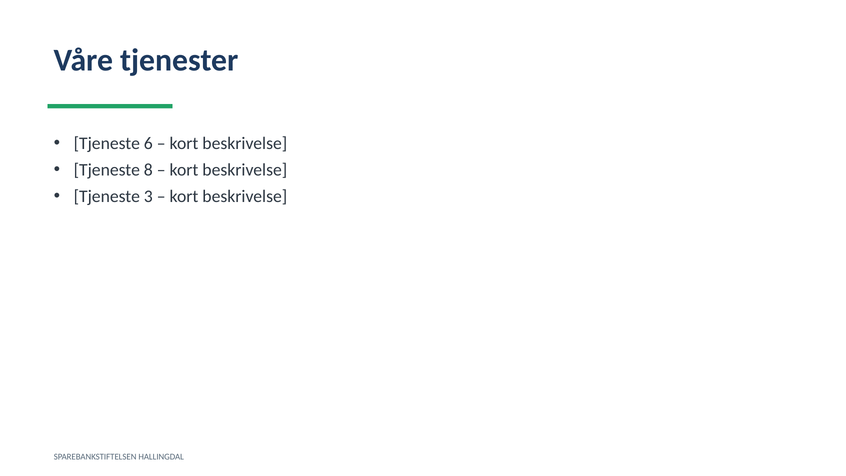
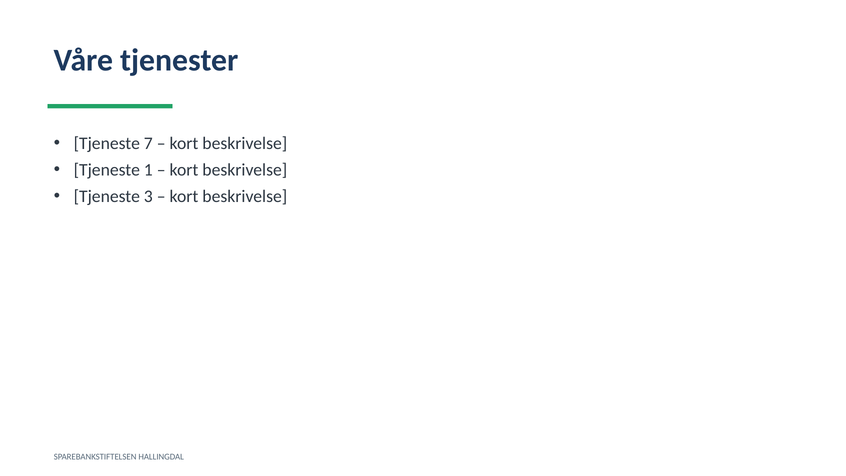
6: 6 -> 7 (148, 143)
8: 8 -> 1 (148, 170)
